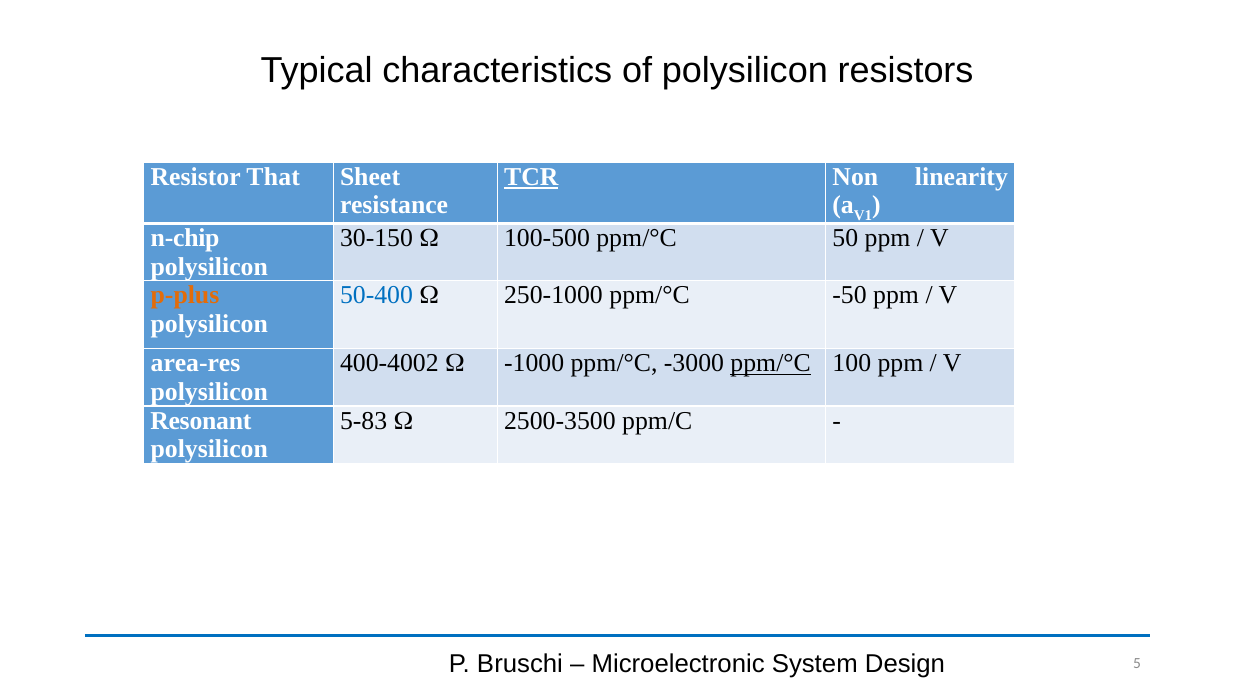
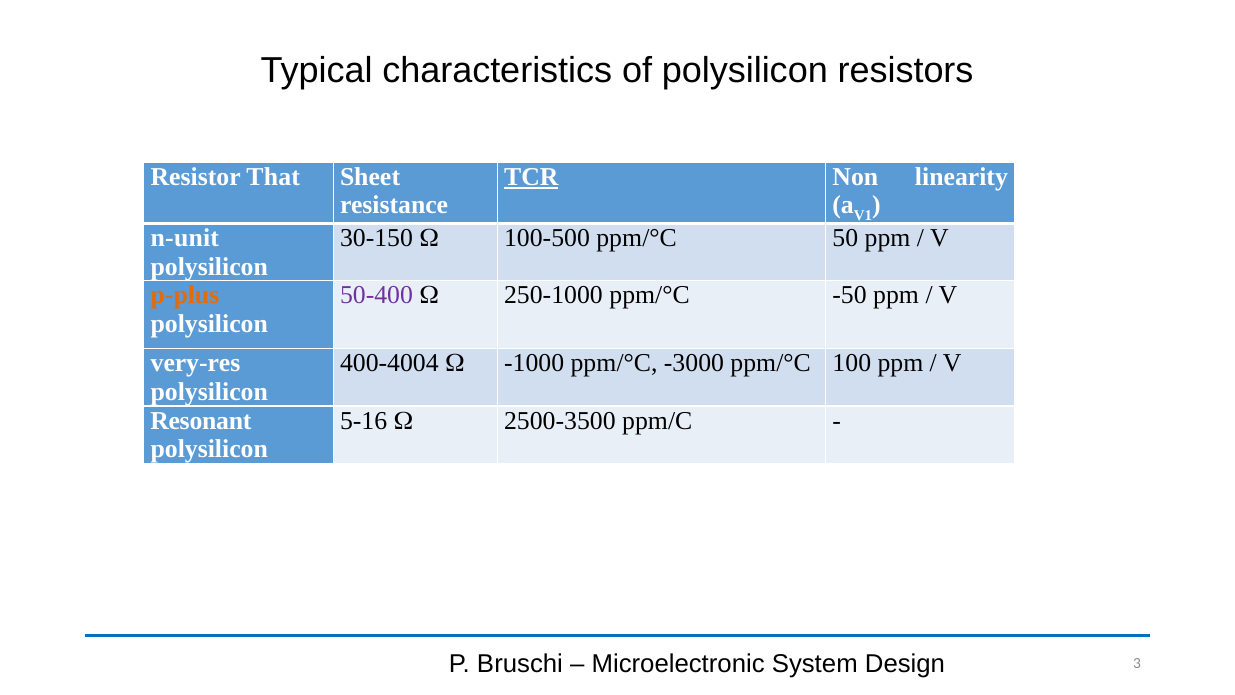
n-chip: n-chip -> n-unit (185, 238)
50-400 colour: blue -> purple (377, 295)
area-res: area-res -> very-res (195, 363)
400-4002: 400-4002 -> 400-4004 (389, 363)
ppm/°C underline: present -> none (771, 363)
5-83: 5-83 -> 5-16 (364, 420)
5: 5 -> 3 (1137, 663)
